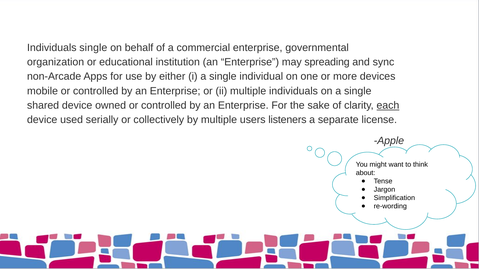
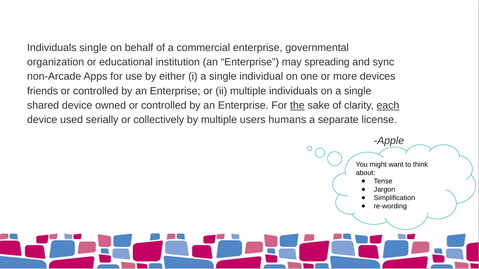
mobile: mobile -> friends (43, 91)
the underline: none -> present (297, 106)
listeners: listeners -> humans (287, 120)
